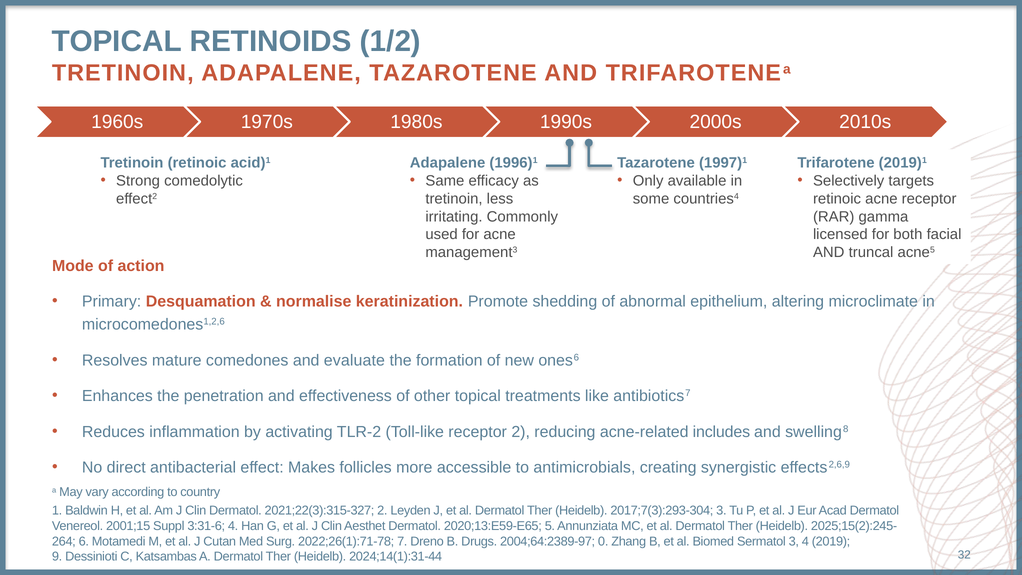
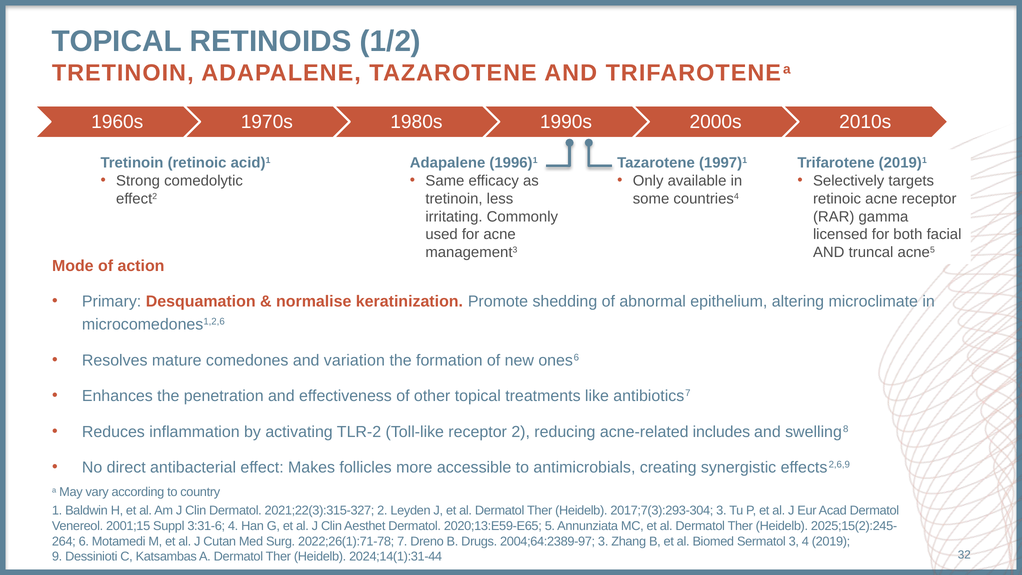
evaluate: evaluate -> variation (354, 360)
2004;64:2389-97 0: 0 -> 3 (603, 541)
